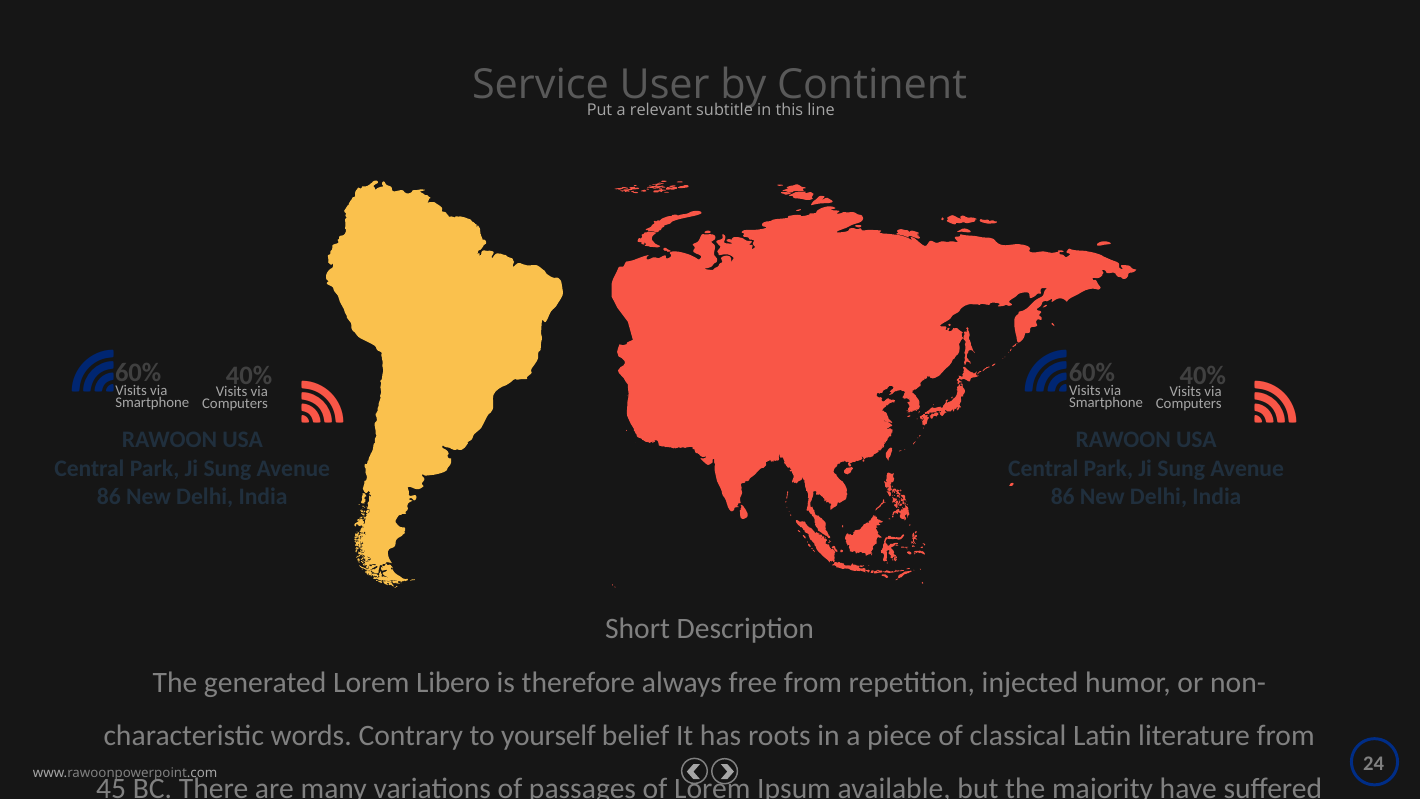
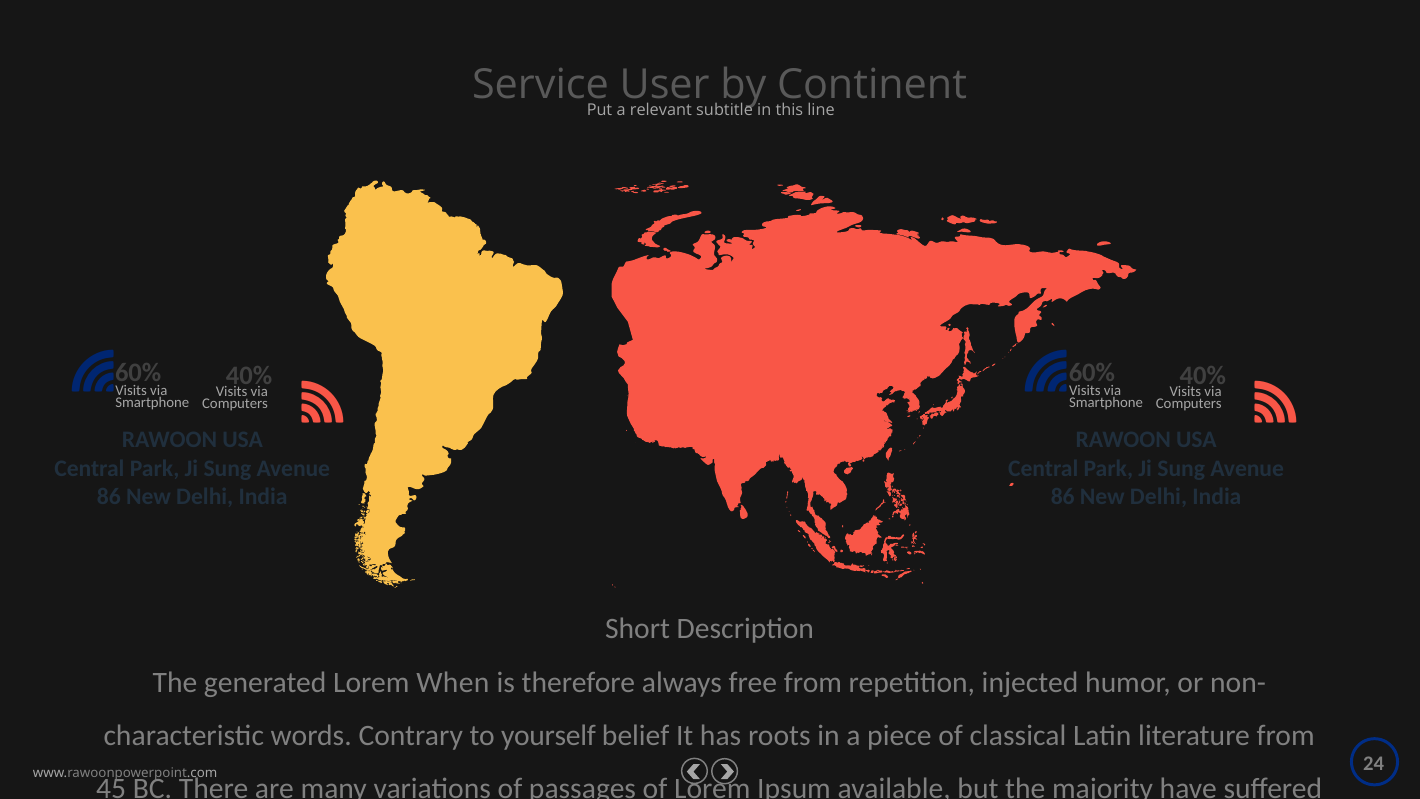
Libero: Libero -> When (453, 682)
